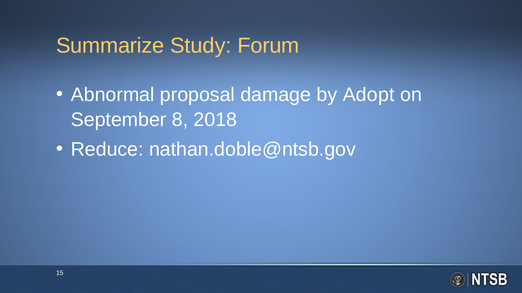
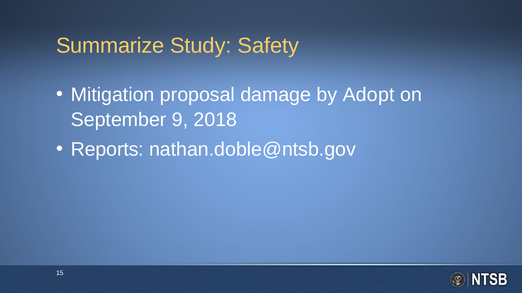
Forum: Forum -> Safety (268, 46)
Abnormal: Abnormal -> Mitigation (113, 95)
8: 8 -> 9 (180, 120)
Reduce: Reduce -> Reports (107, 150)
